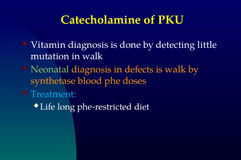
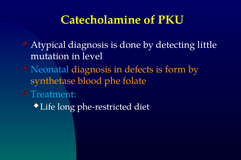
Vitamin: Vitamin -> Atypical (48, 45)
in walk: walk -> level (93, 56)
Neonatal colour: light green -> light blue (50, 70)
is walk: walk -> form (175, 70)
doses: doses -> folate (135, 81)
